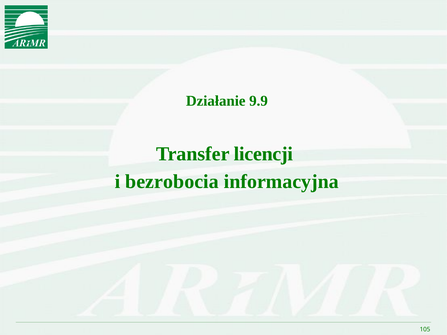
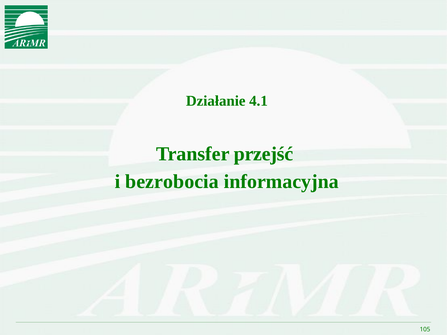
9.9: 9.9 -> 4.1 (258, 101)
licencji: licencji -> przejść (264, 154)
